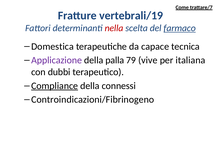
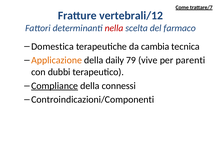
vertebrali/19: vertebrali/19 -> vertebrali/12 (131, 16)
farmaco underline: present -> none (180, 28)
capace: capace -> cambia (155, 46)
Applicazione colour: purple -> orange (57, 60)
palla: palla -> daily (115, 60)
italiana: italiana -> parenti (190, 60)
Controindicazioni/Fibrinogeno: Controindicazioni/Fibrinogeno -> Controindicazioni/Componenti (93, 99)
